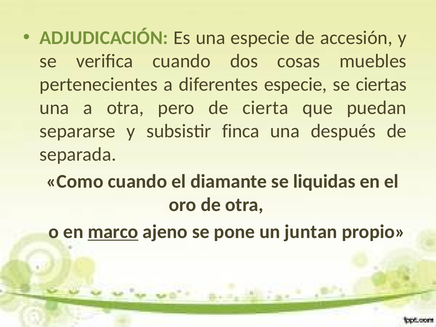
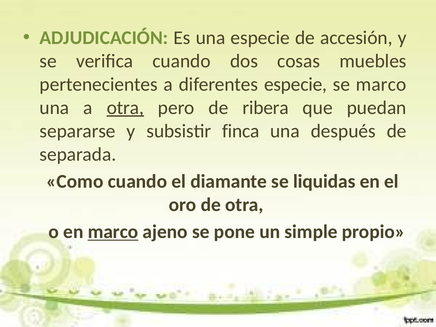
se ciertas: ciertas -> marco (381, 84)
otra underline: none -> present (125, 108)
cierta: cierta -> ribera (266, 108)
juntan: juntan -> simple (311, 232)
